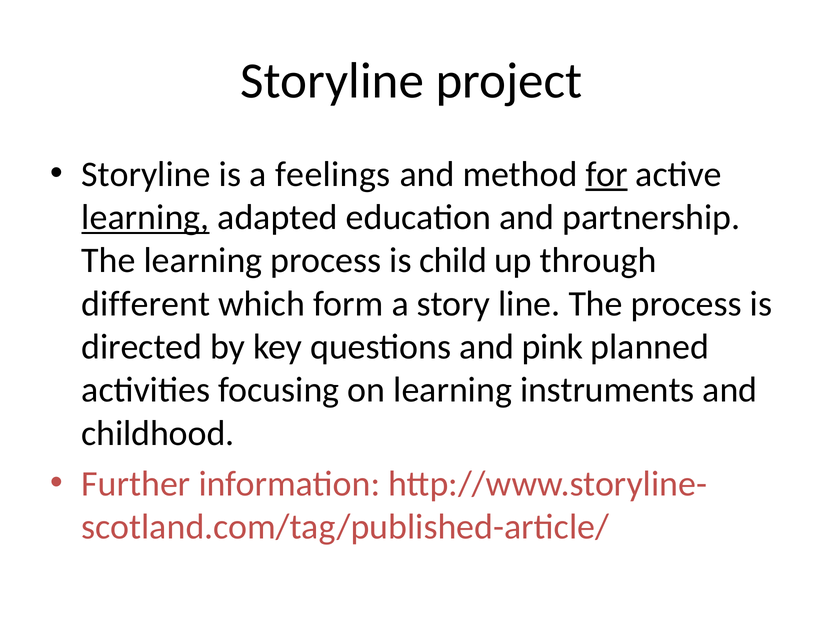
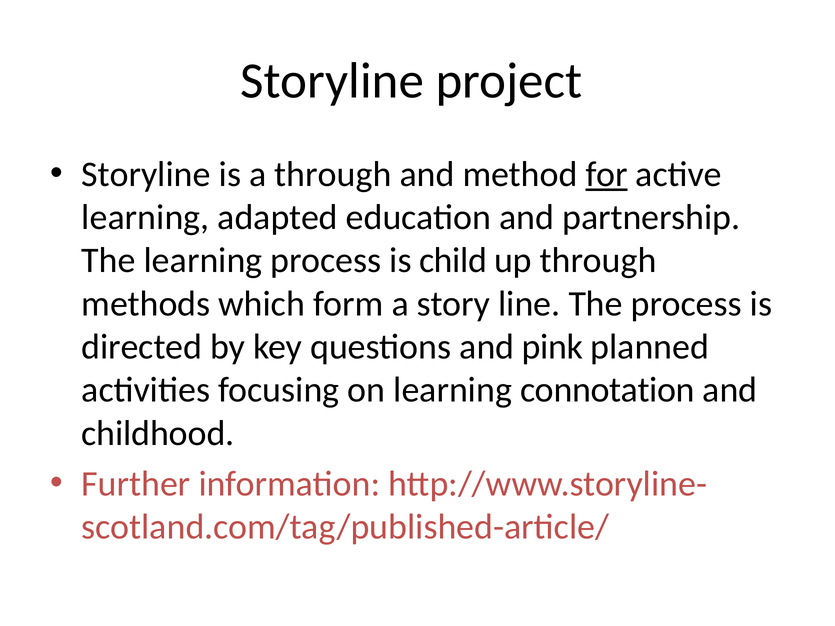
a feelings: feelings -> through (333, 174)
learning underline: present -> none (145, 218)
different: different -> methods (146, 304)
instruments: instruments -> connotation (607, 390)
